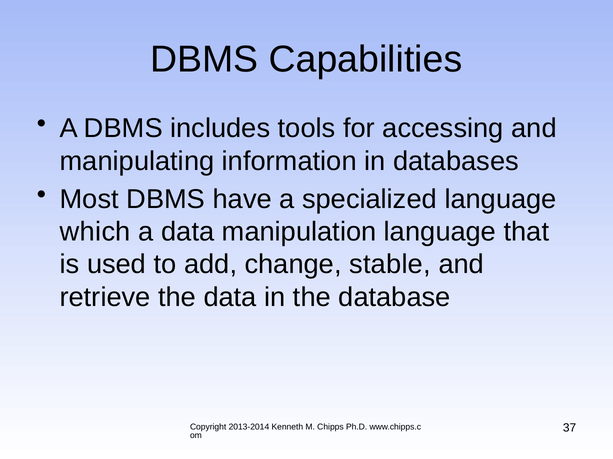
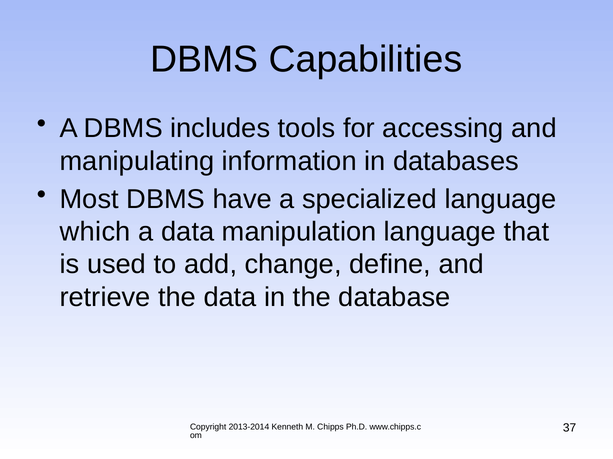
stable: stable -> define (390, 265)
